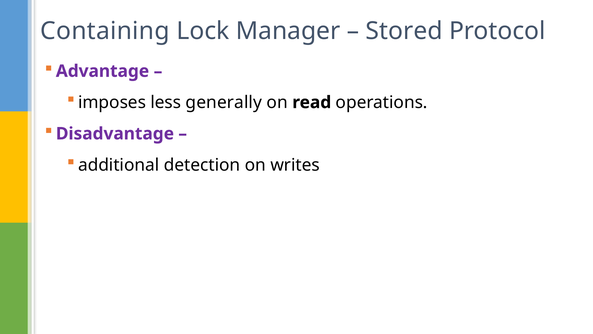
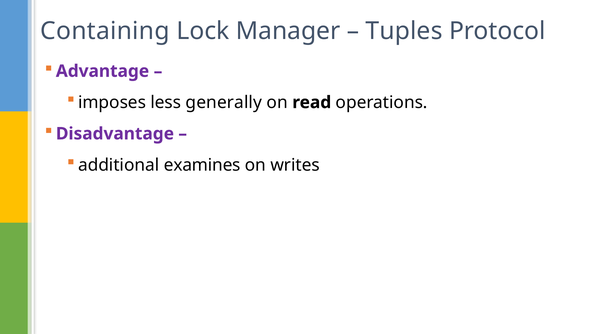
Stored: Stored -> Tuples (404, 31)
detection: detection -> examines (202, 165)
